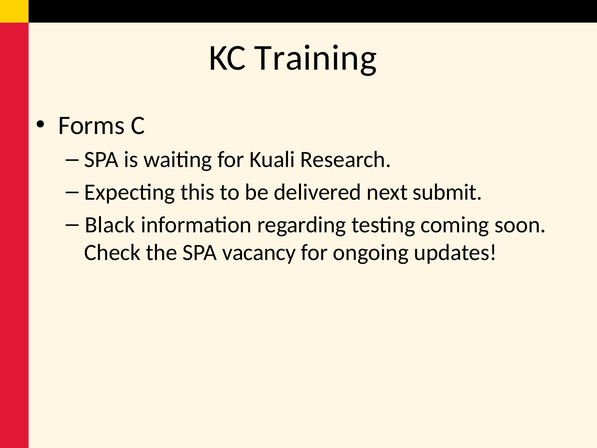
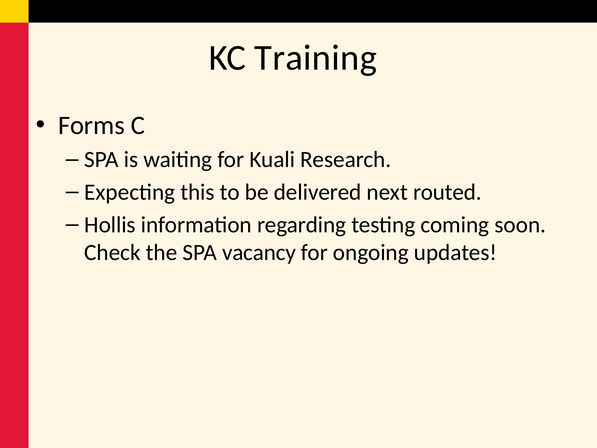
submit: submit -> routed (447, 192)
Black: Black -> Hollis (110, 225)
